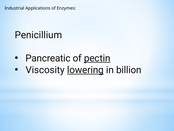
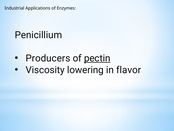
Pancreatic: Pancreatic -> Producers (48, 58)
lowering underline: present -> none (85, 70)
billion: billion -> flavor (129, 70)
